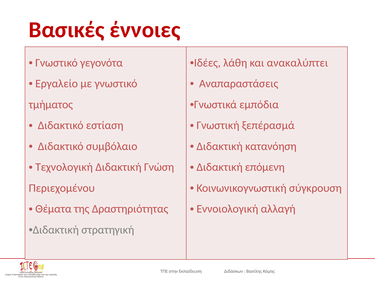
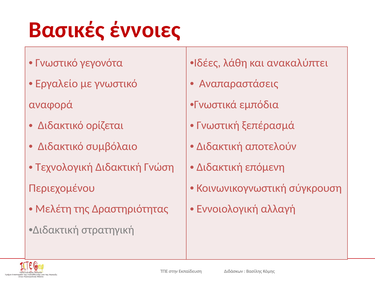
τμήματος: τμήματος -> αναφορά (51, 105)
εστίαση: εστίαση -> ορίζεται (105, 126)
κατανόηση: κατανόηση -> αποτελούν (271, 146)
Θέματα: Θέματα -> Μελέτη (53, 209)
